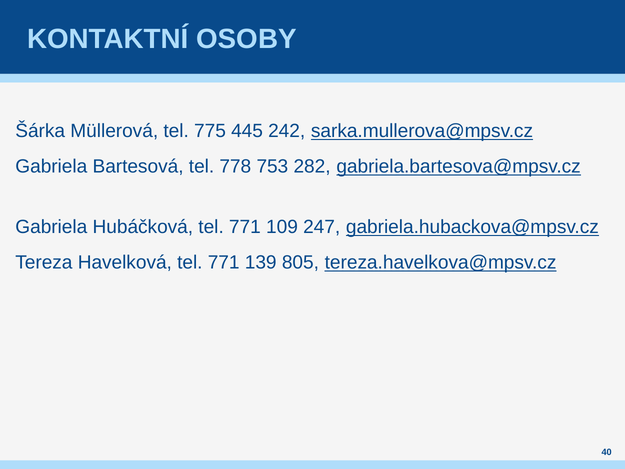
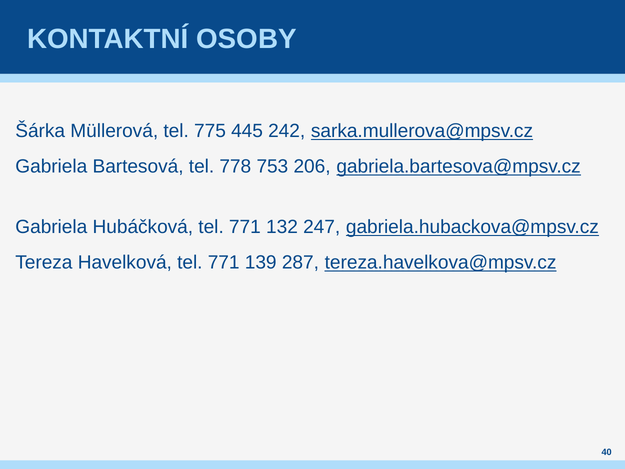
282: 282 -> 206 (312, 167)
109: 109 -> 132 (282, 227)
805: 805 -> 287 (300, 262)
